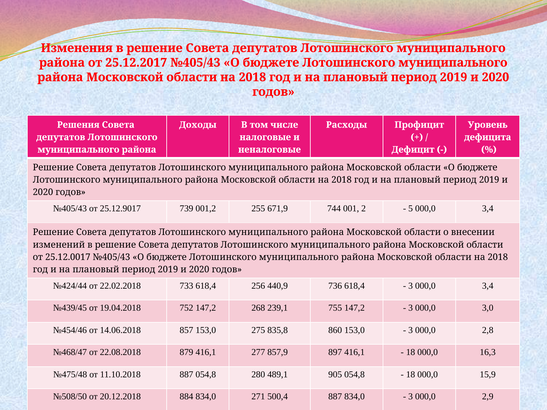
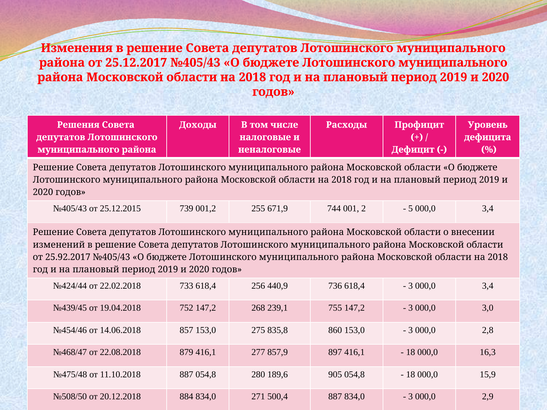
25.12.9017: 25.12.9017 -> 25.12.2015 (120, 209)
25.12.0017: 25.12.0017 -> 25.92.2017 (68, 257)
489,1: 489,1 -> 189,6 (278, 375)
